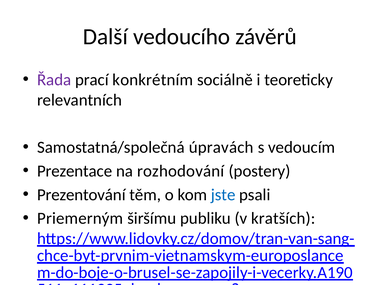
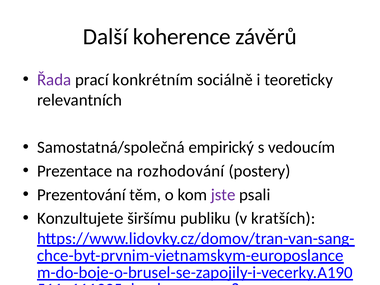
vedoucího: vedoucího -> koherence (182, 37)
úpravách: úpravách -> empirický (221, 147)
jste colour: blue -> purple (223, 195)
Priemerným: Priemerným -> Konzultujete (80, 218)
